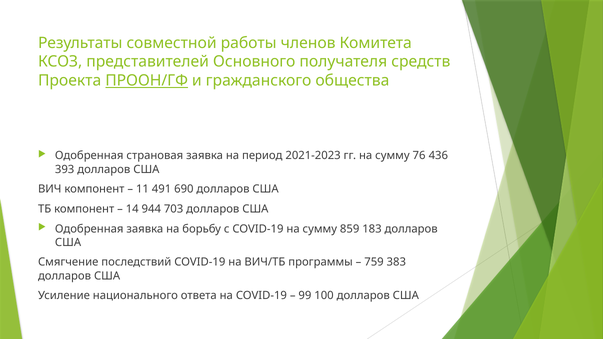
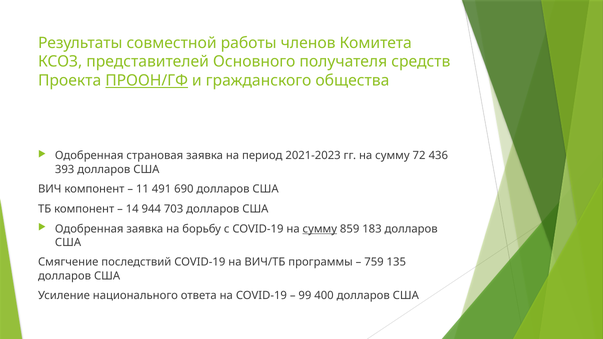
76: 76 -> 72 (419, 156)
сумму underline: none -> present (320, 229)
383: 383 -> 135 (396, 262)
100: 100 -> 400 (324, 296)
